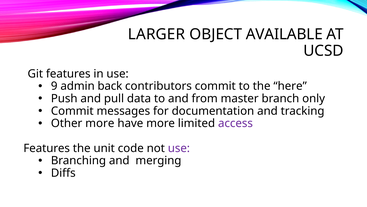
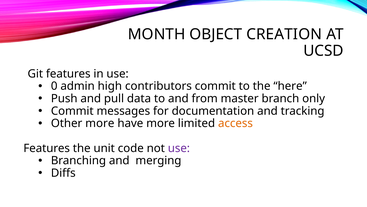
LARGER: LARGER -> MONTH (157, 34)
AVAILABLE: AVAILABLE -> CREATION (284, 34)
9: 9 -> 0 (54, 86)
back: back -> high (110, 86)
access colour: purple -> orange (235, 123)
